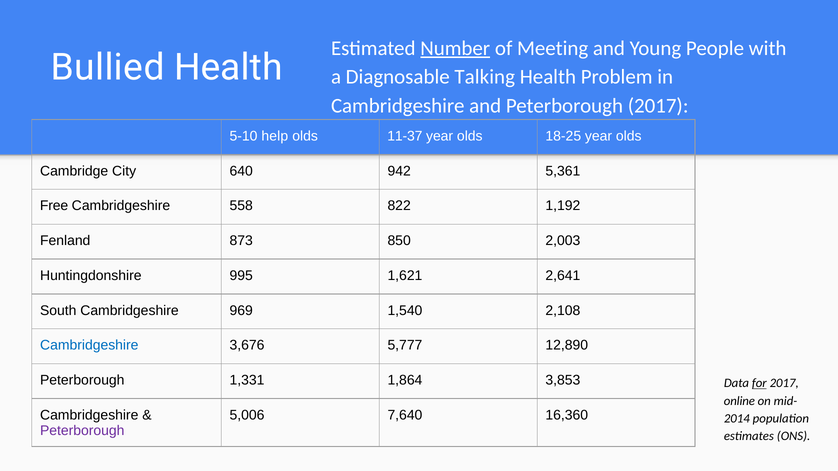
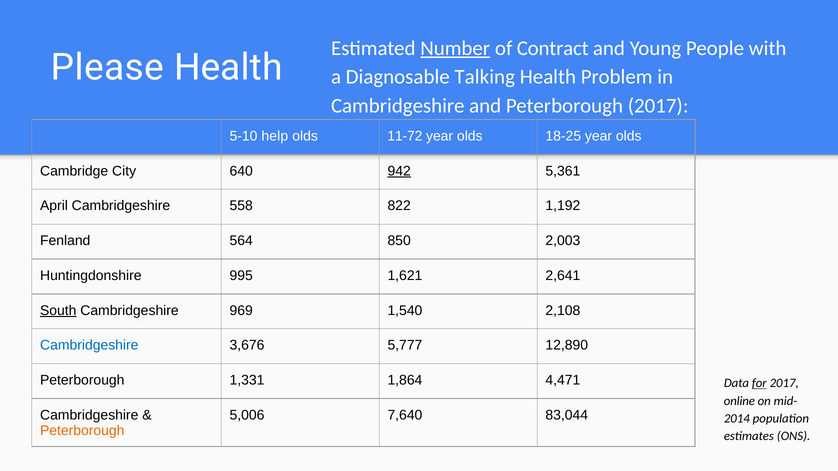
Meeting: Meeting -> Contract (553, 48)
Bullied: Bullied -> Please (108, 67)
11-37: 11-37 -> 11-72 (405, 136)
942 underline: none -> present (399, 171)
Free: Free -> April (54, 206)
873: 873 -> 564 (241, 241)
South underline: none -> present (58, 311)
3,853: 3,853 -> 4,471 (563, 380)
16,360: 16,360 -> 83,044 (567, 415)
Peterborough colour: purple -> orange (82, 431)
